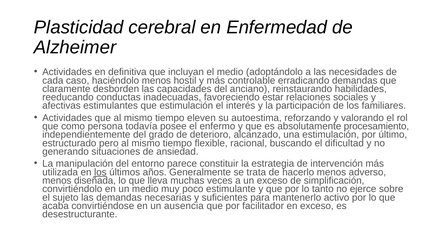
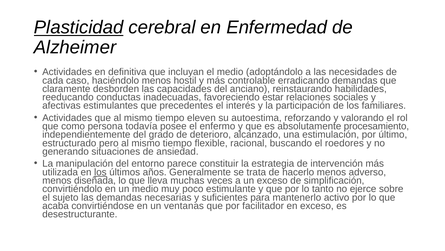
Plasticidad underline: none -> present (79, 27)
que estimulación: estimulación -> precedentes (186, 105)
dificultad: dificultad -> roedores (344, 143)
ausencia: ausencia -> ventanas (184, 205)
